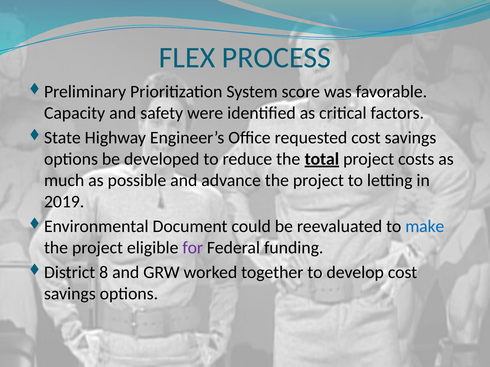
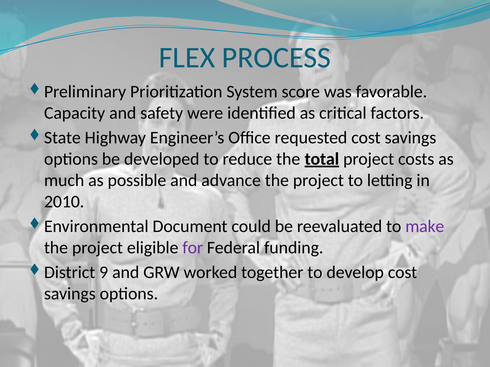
2019: 2019 -> 2010 (64, 202)
make colour: blue -> purple (425, 227)
8: 8 -> 9 (104, 273)
